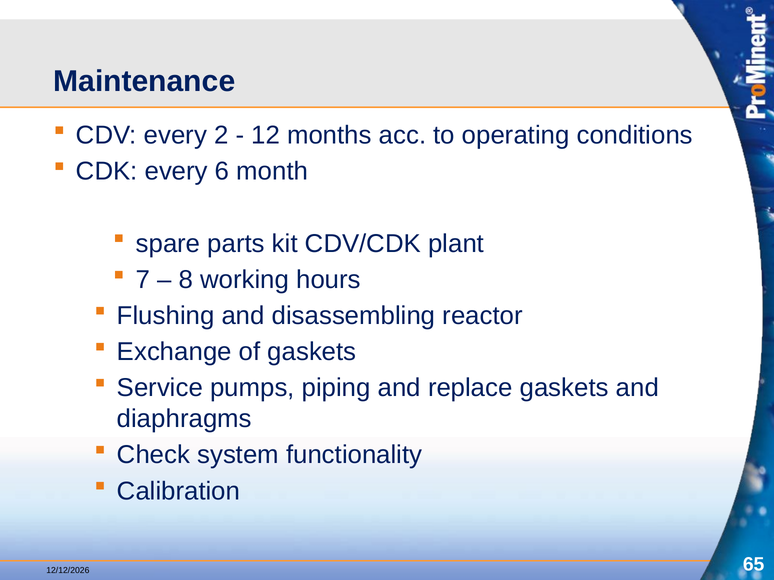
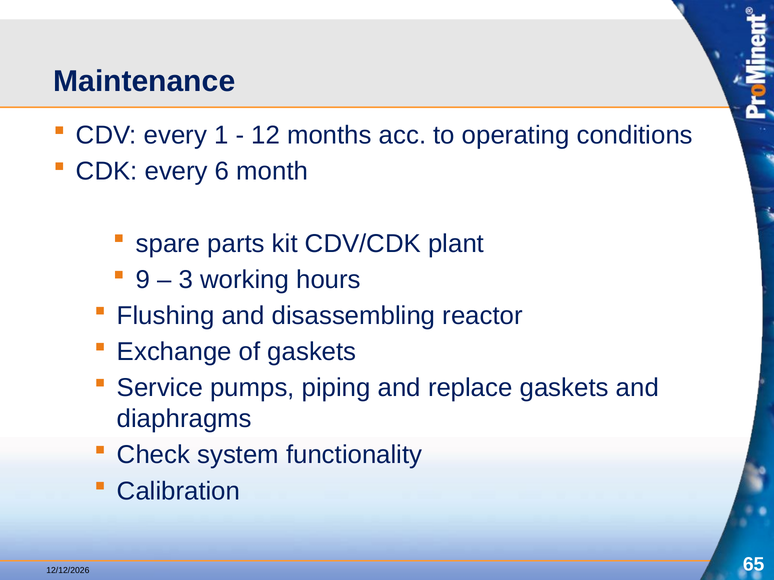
2: 2 -> 1 (221, 136)
7: 7 -> 9 (143, 280)
8: 8 -> 3 (186, 280)
